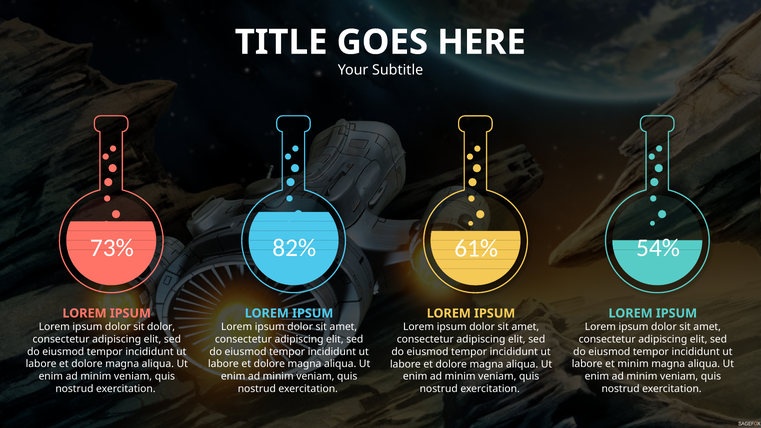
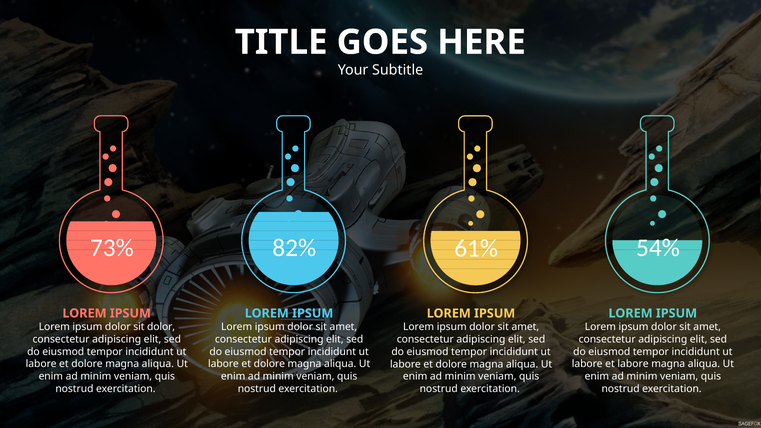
et minim: minim -> labore (633, 364)
